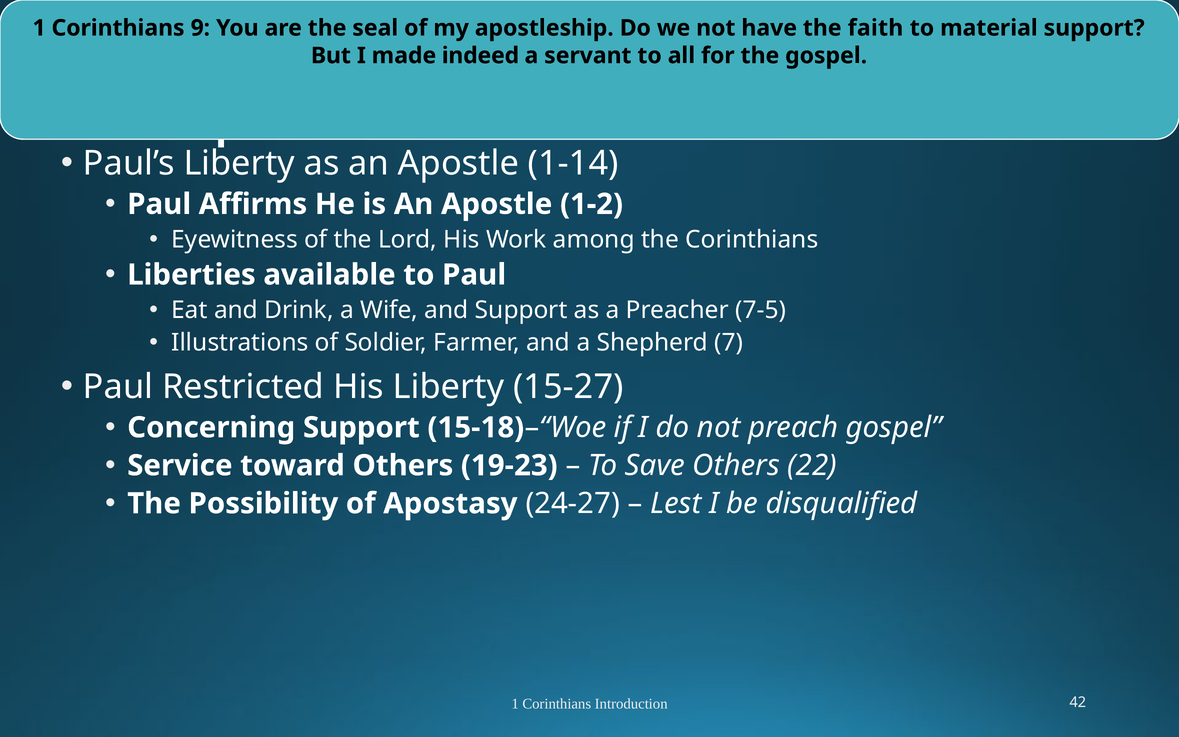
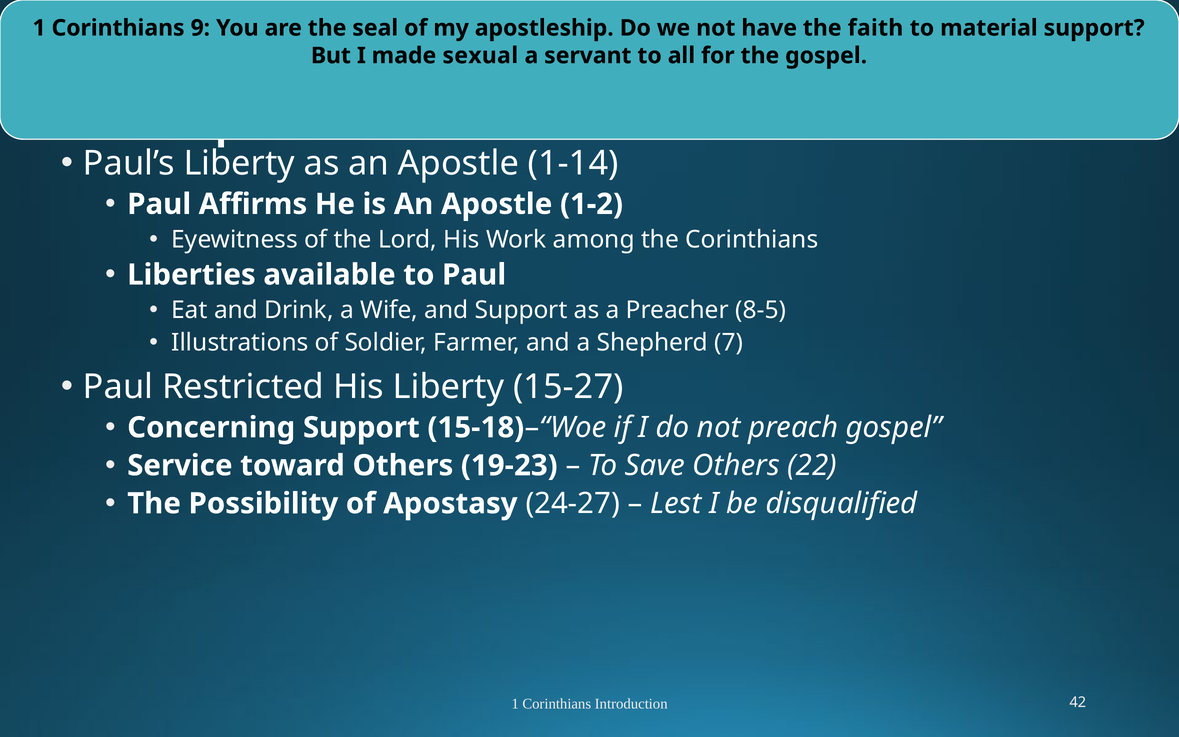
indeed: indeed -> sexual (480, 56)
7-5: 7-5 -> 8-5 (761, 310)
